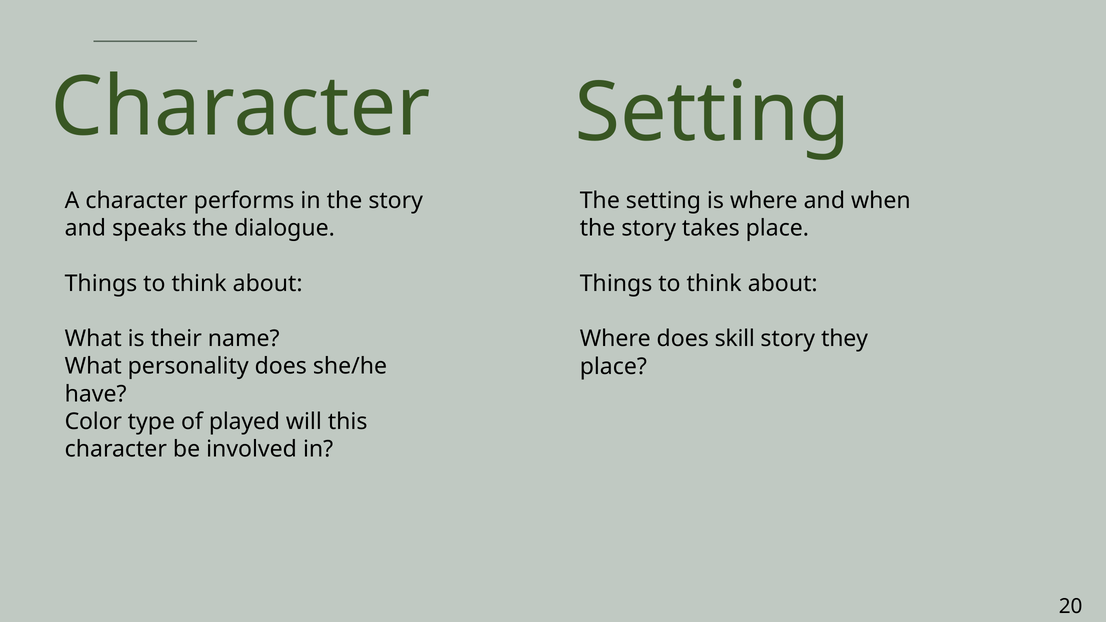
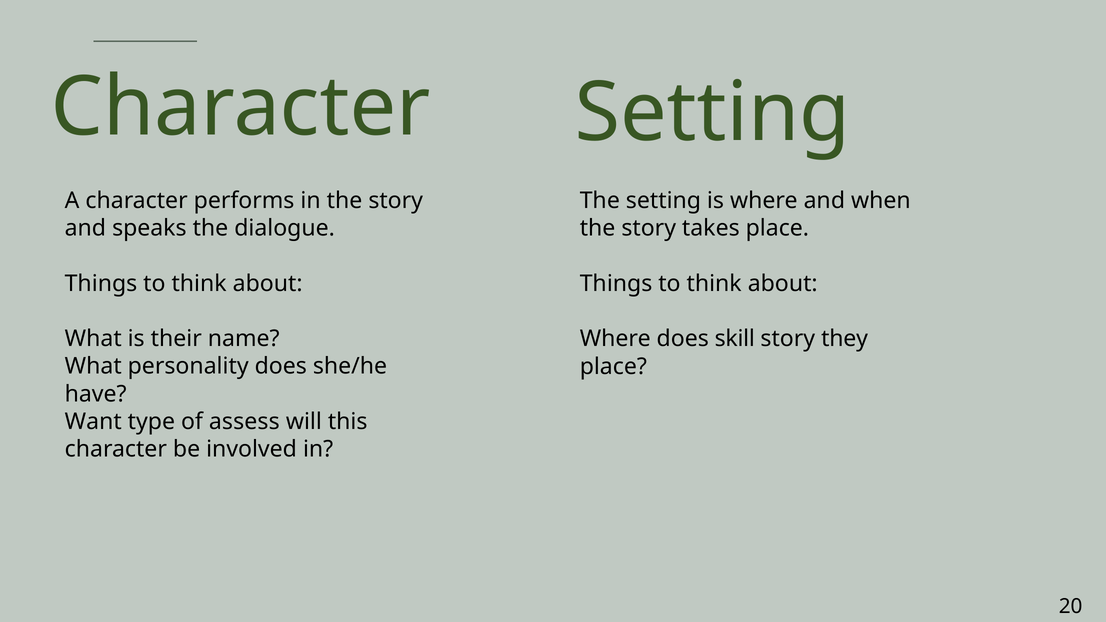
Color: Color -> Want (93, 422)
played: played -> assess (244, 422)
